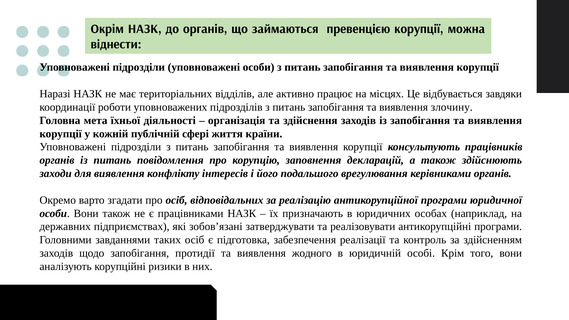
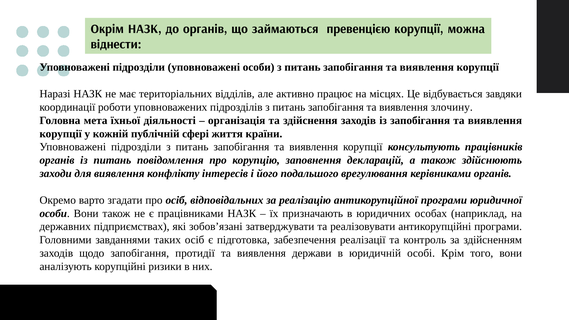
жодного: жодного -> держави (312, 253)
